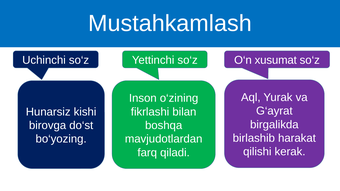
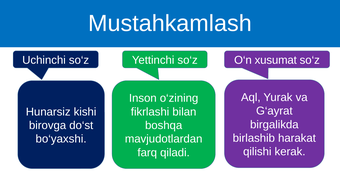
bo‘yozing: bo‘yozing -> bo‘yaxshi (61, 139)
